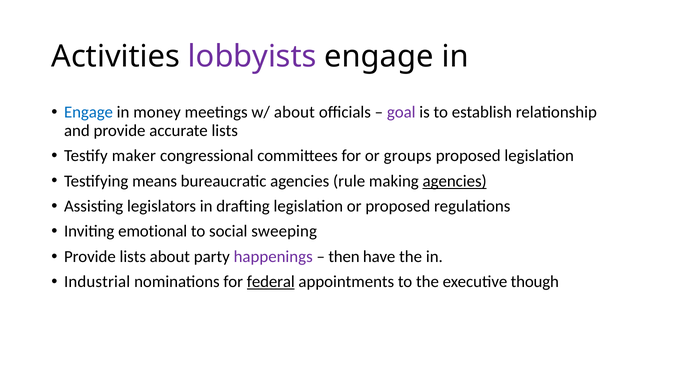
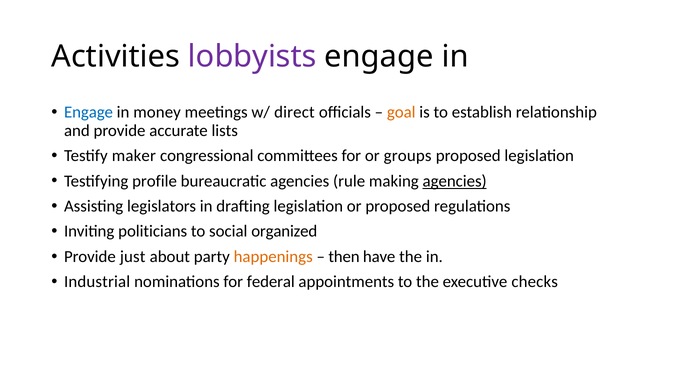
w/ about: about -> direct (294, 112)
goal colour: purple -> orange (401, 112)
means: means -> profile (155, 181)
emotional: emotional -> politicians (153, 232)
sweeping: sweeping -> organized (284, 232)
Provide lists: lists -> just (133, 257)
happenings colour: purple -> orange (273, 257)
federal underline: present -> none (271, 282)
though: though -> checks (535, 282)
